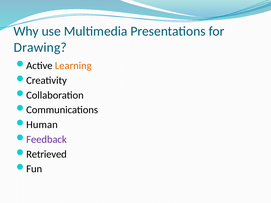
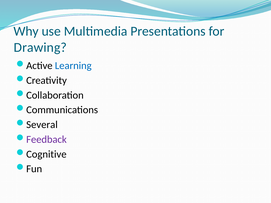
Learning colour: orange -> blue (73, 66)
Human: Human -> Several (42, 125)
Retrieved: Retrieved -> Cognitive (46, 154)
